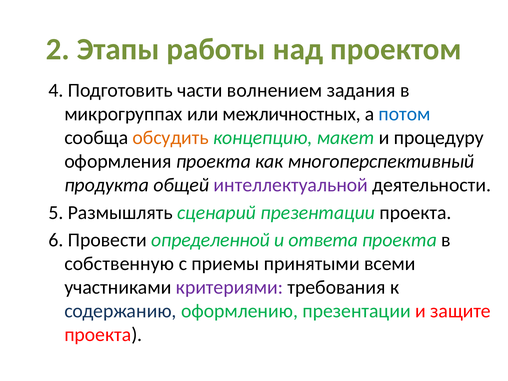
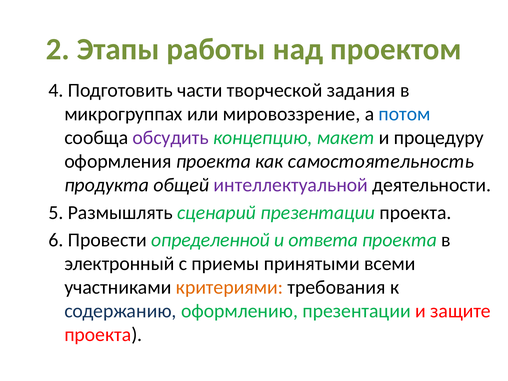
волнением: волнением -> творческой (275, 90)
межличностных: межличностных -> мировоззрение (292, 114)
обсудить colour: orange -> purple (171, 138)
многоперспективный: многоперспективный -> самостоятельность (381, 161)
собственную: собственную -> электронный (119, 264)
критериями colour: purple -> orange (229, 287)
